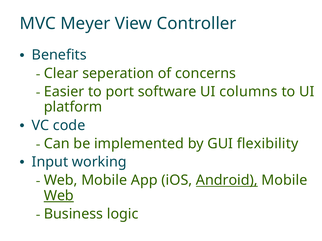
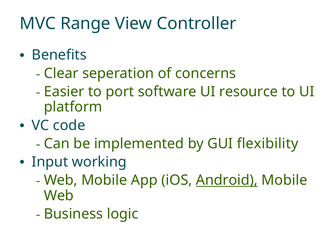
Meyer: Meyer -> Range (85, 24)
columns: columns -> resource (249, 92)
Web underline: present -> none (59, 196)
